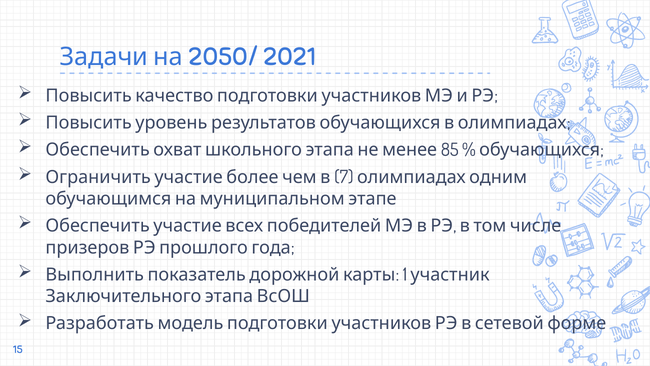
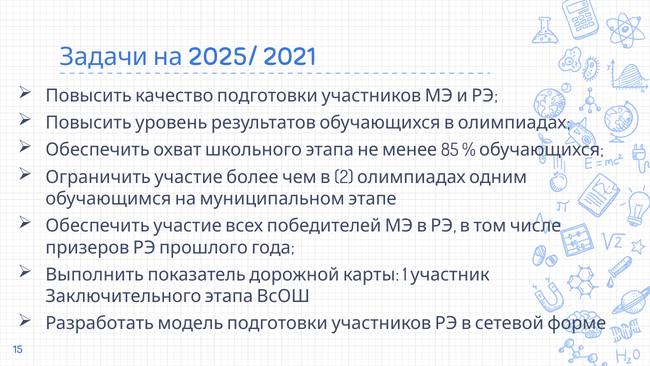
2050/: 2050/ -> 2025/ (223, 57)
7: 7 -> 2 (344, 177)
